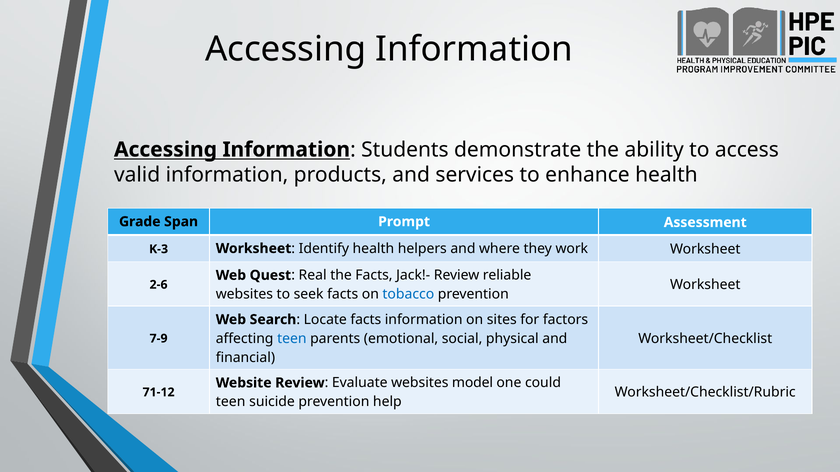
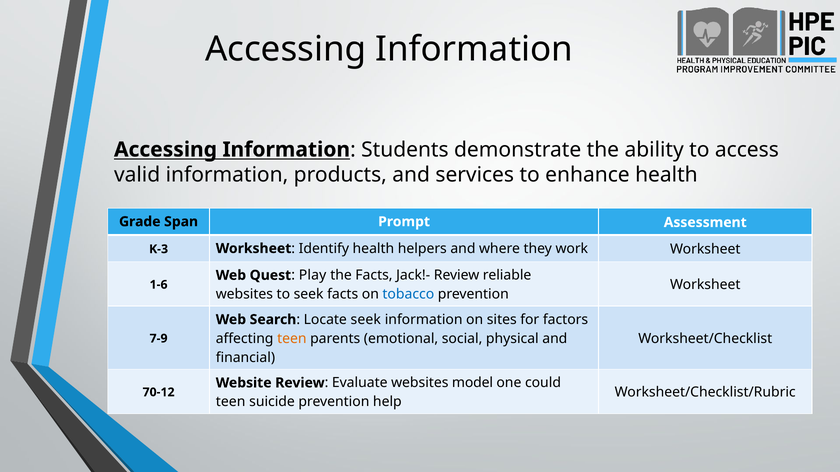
Real: Real -> Play (313, 276)
2-6: 2-6 -> 1-6 (159, 285)
Locate facts: facts -> seek (366, 320)
teen colour: blue -> orange (292, 339)
71-12: 71-12 -> 70-12 (159, 393)
